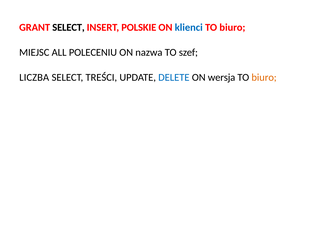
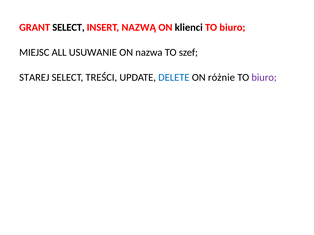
POLSKIE: POLSKIE -> NAZWĄ (139, 27)
klienci colour: blue -> black (189, 27)
POLECENIU: POLECENIU -> USUWANIE (93, 53)
LICZBA: LICZBA -> STAREJ (34, 78)
wersja: wersja -> różnie (221, 78)
biuro colour: orange -> purple (264, 78)
